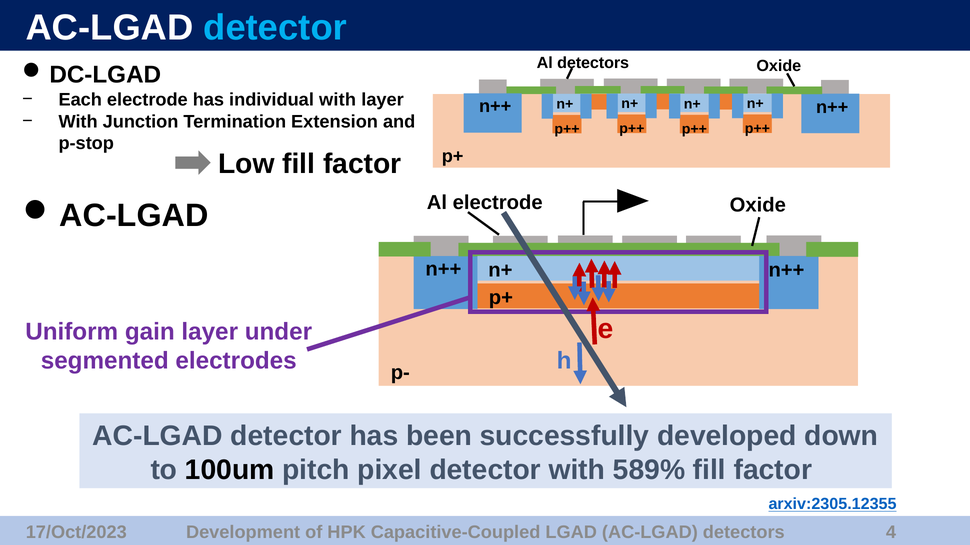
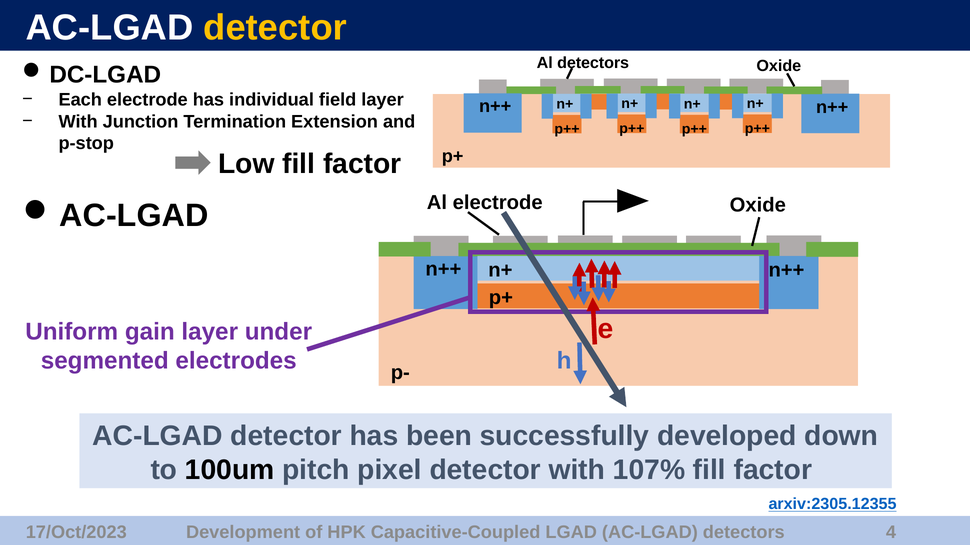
detector colour: light blue -> yellow (275, 28)
individual with: with -> field (338, 100)
589%: 589% -> 107% (649, 470)
